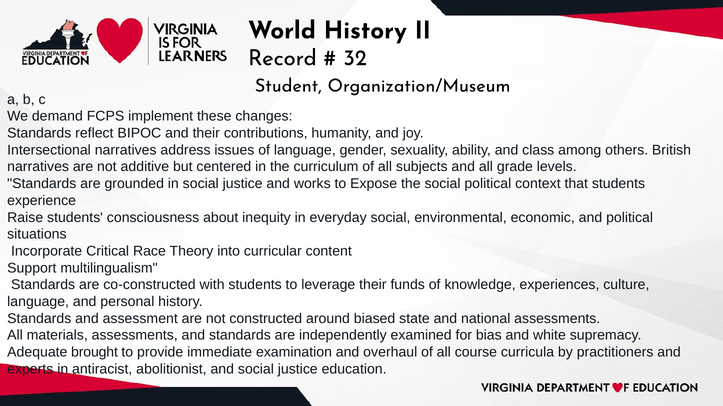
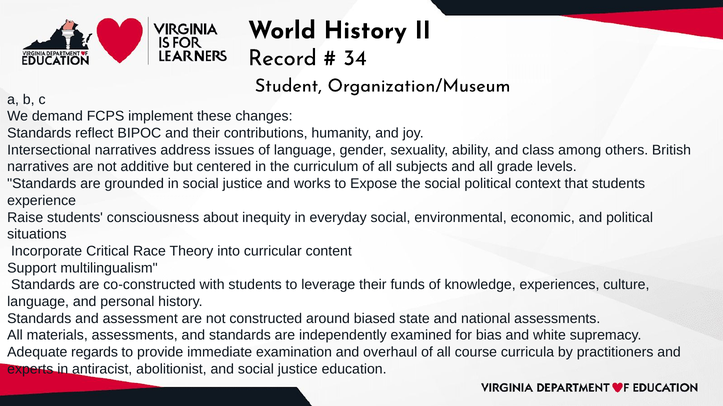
32: 32 -> 34 (355, 58)
brought: brought -> regards (95, 353)
